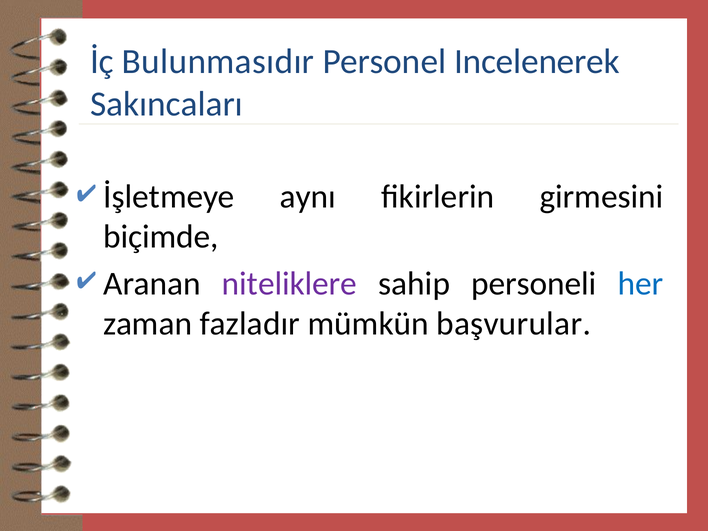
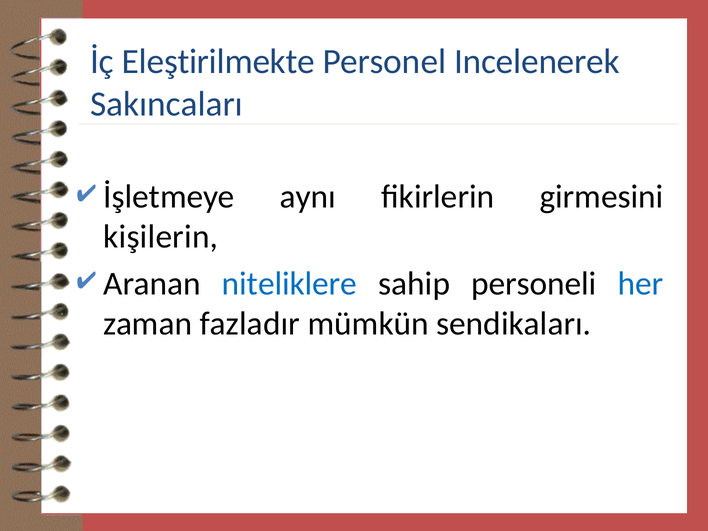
Bulunmasıdır: Bulunmasıdır -> Eleştirilmekte (218, 61)
biçimde: biçimde -> kişilerin (161, 237)
niteliklere colour: purple -> blue (290, 284)
başvurular: başvurular -> sendikaları (514, 324)
